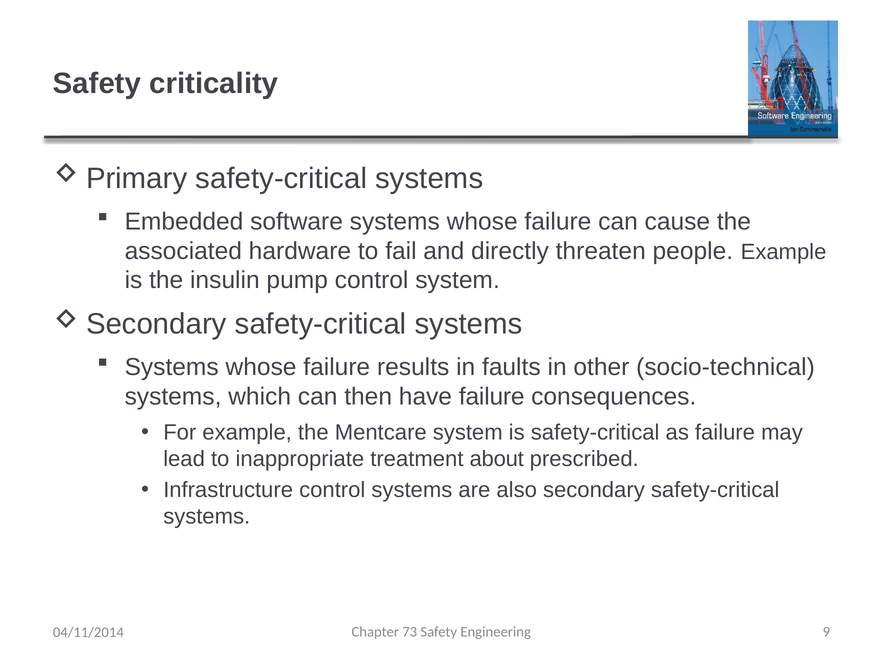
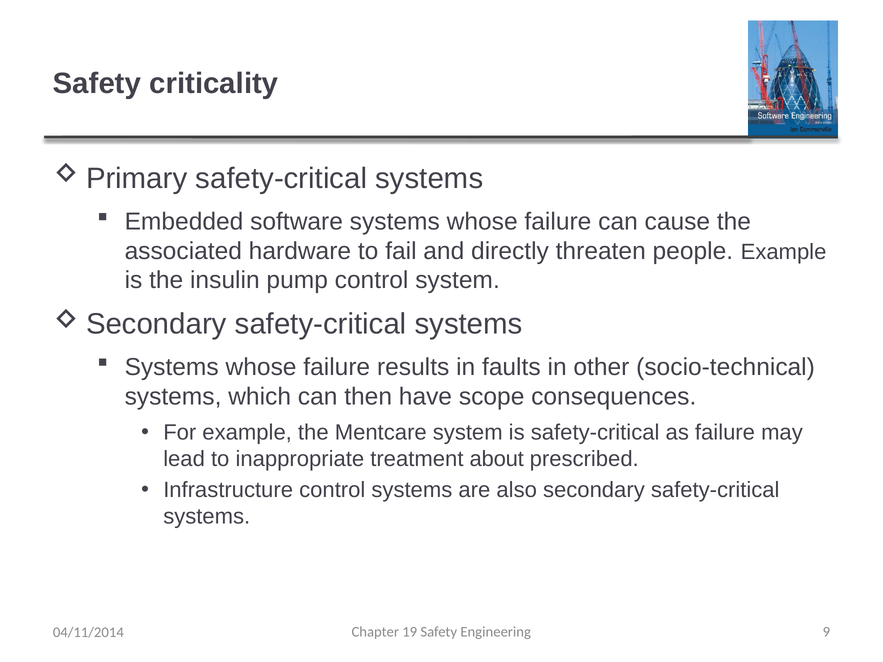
have failure: failure -> scope (492, 397)
73: 73 -> 19 (410, 632)
